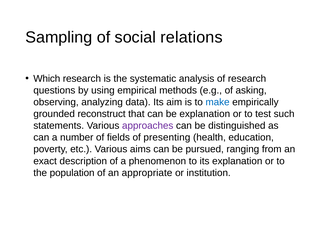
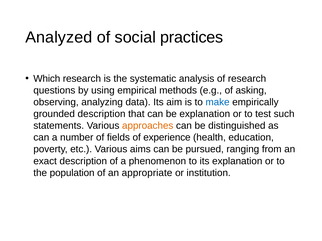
Sampling: Sampling -> Analyzed (59, 37)
relations: relations -> practices (192, 37)
grounded reconstruct: reconstruct -> description (102, 114)
approaches colour: purple -> orange (148, 126)
presenting: presenting -> experience (167, 138)
